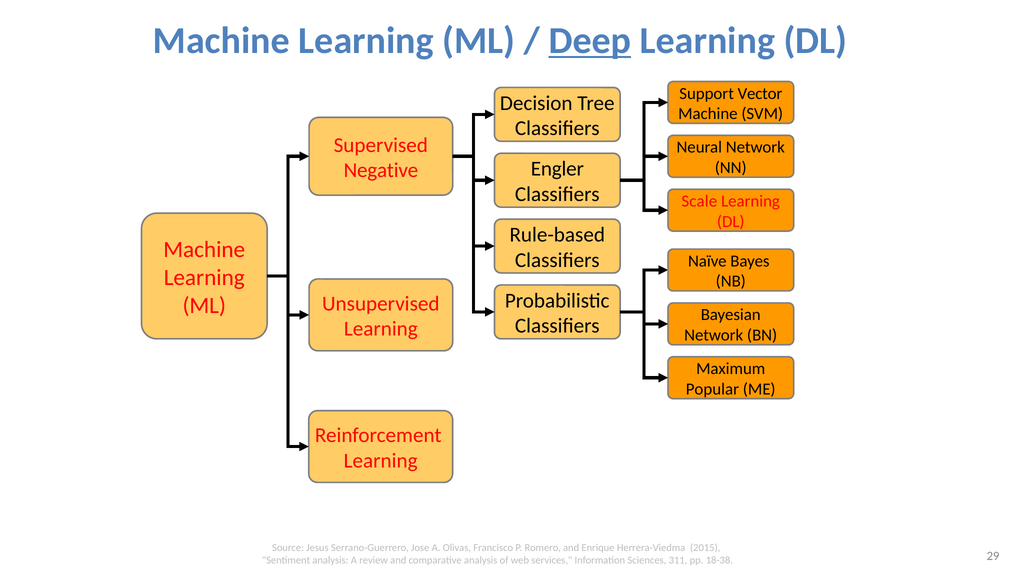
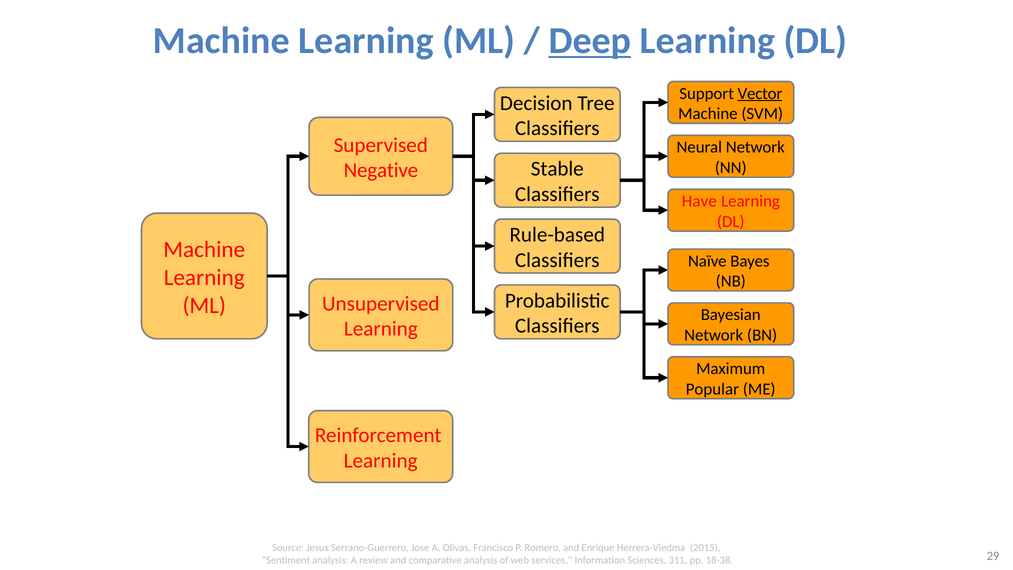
Vector underline: none -> present (760, 93)
Engler: Engler -> Stable (557, 169)
Scale: Scale -> Have (699, 201)
